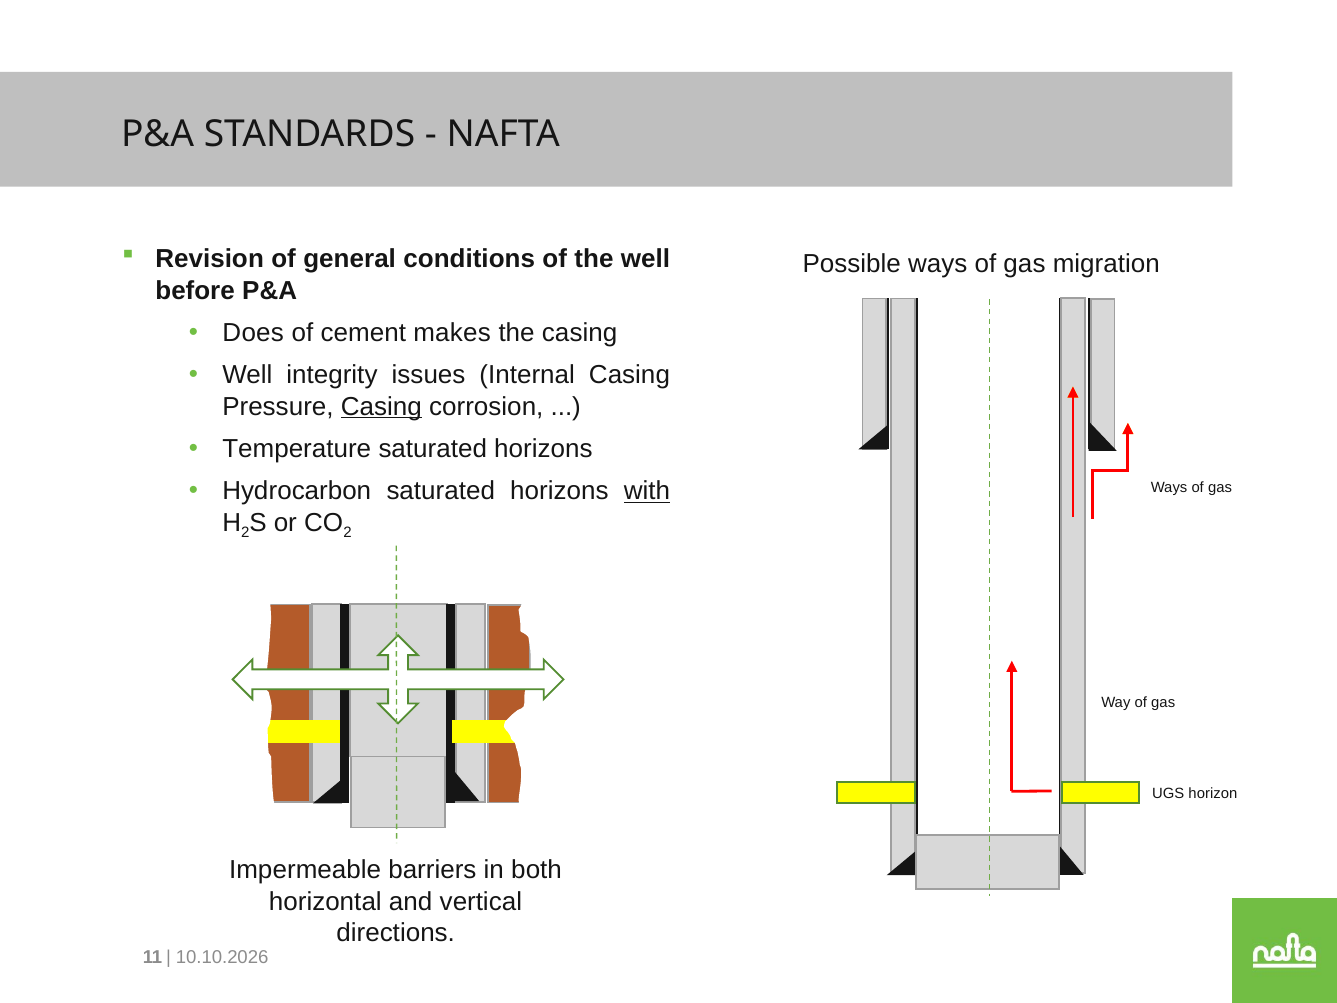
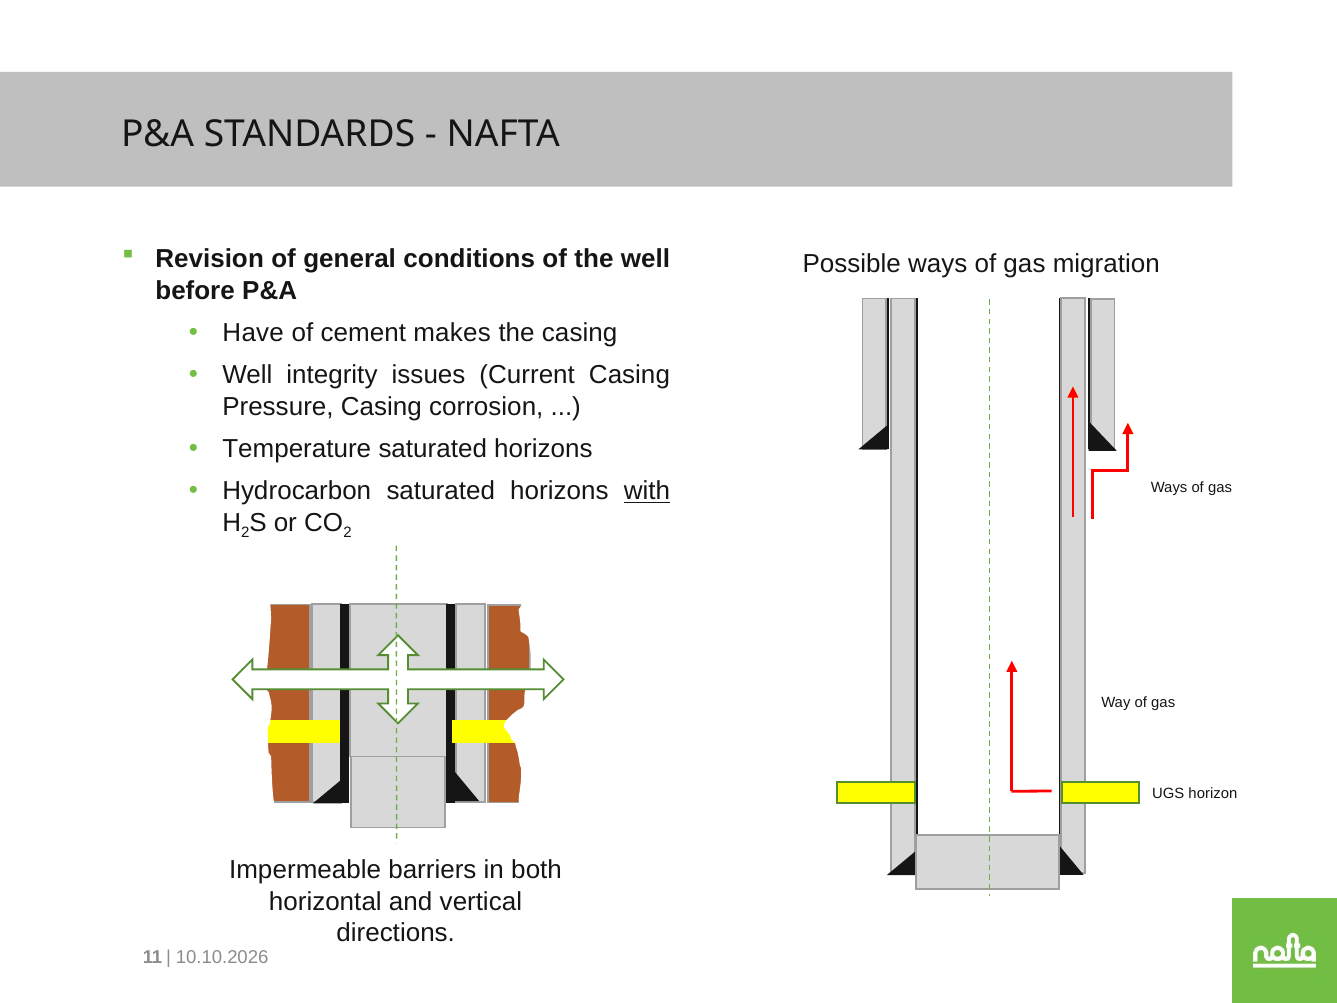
Does: Does -> Have (253, 333)
Internal: Internal -> Current (527, 375)
Casing underline: present -> none (381, 406)
